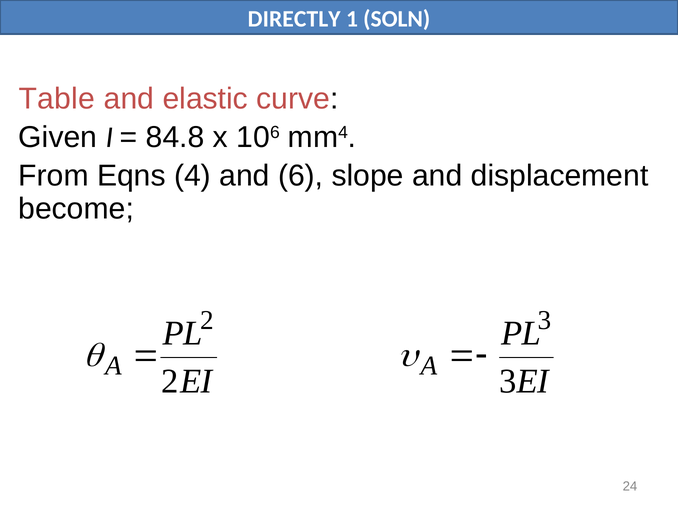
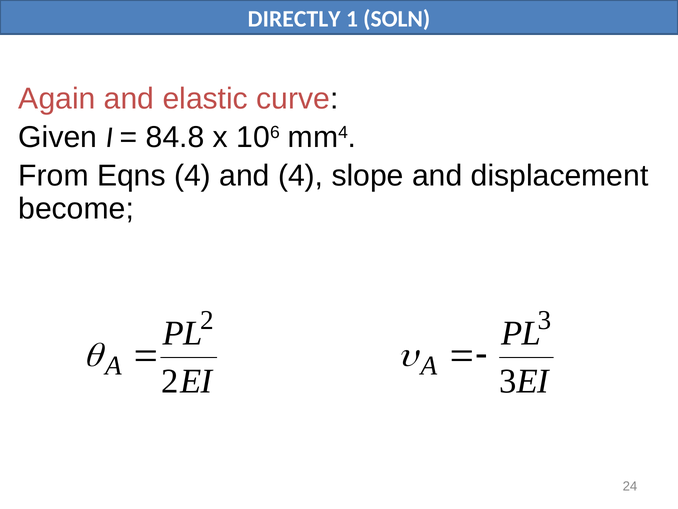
Table: Table -> Again (57, 99)
and 6: 6 -> 4 (301, 176)
